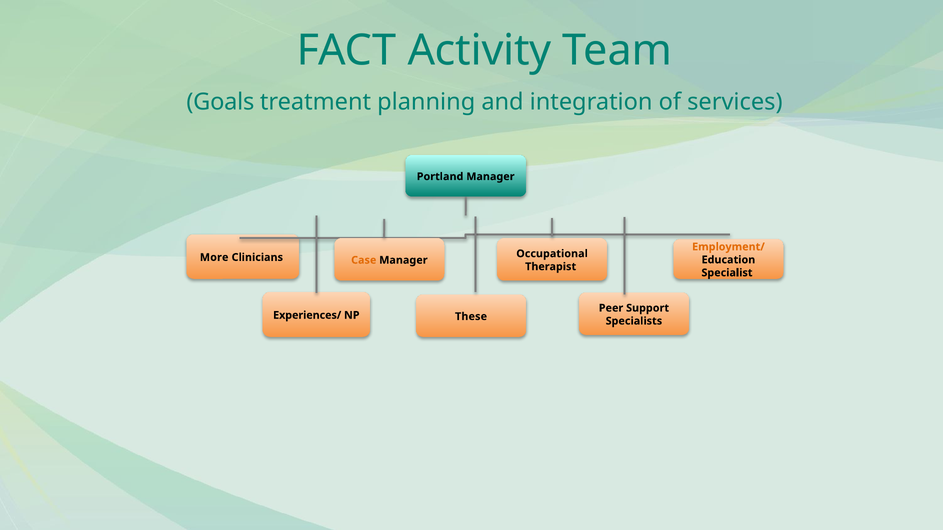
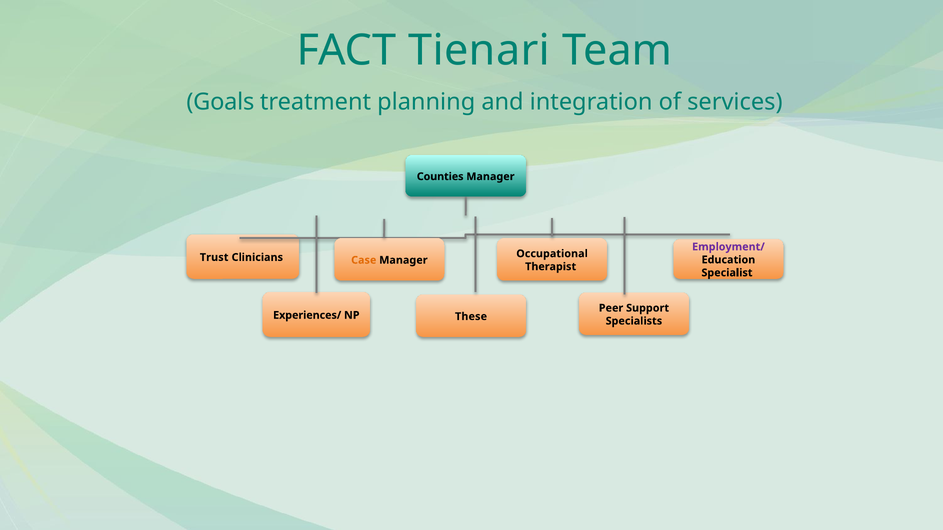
Activity: Activity -> Tienari (479, 50)
Portland: Portland -> Counties (440, 177)
Employment/ colour: orange -> purple (728, 247)
More: More -> Trust (214, 258)
